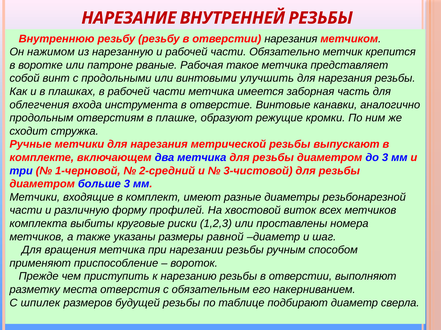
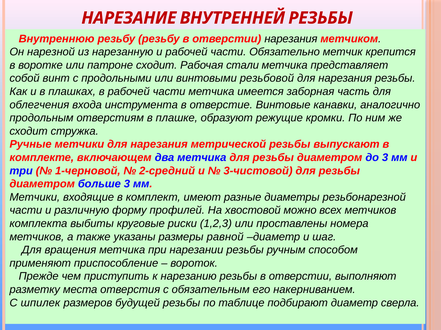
нажимом: нажимом -> нарезной (51, 52)
патроне рваные: рваные -> сходит (157, 65)
такое: такое -> стали (243, 65)
улучшить: улучшить -> резьбовой (267, 78)
виток: виток -> можно (300, 211)
